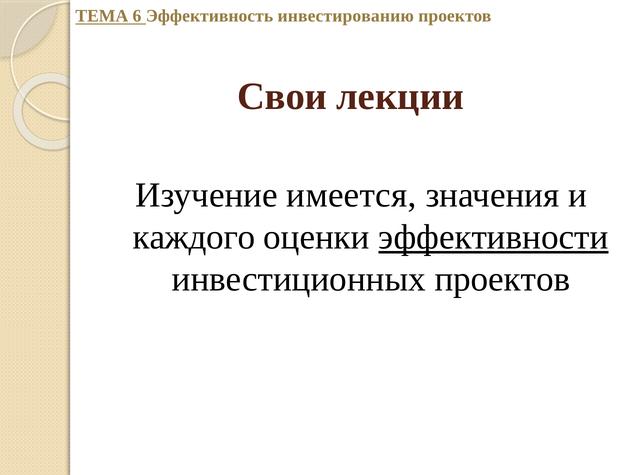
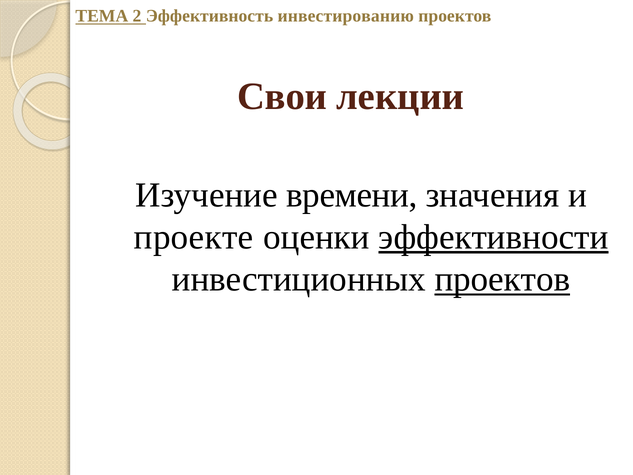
6: 6 -> 2 (137, 16)
имеется: имеется -> времени (352, 195)
каждого: каждого -> проекте (194, 237)
проектов underline: none -> present (502, 279)
